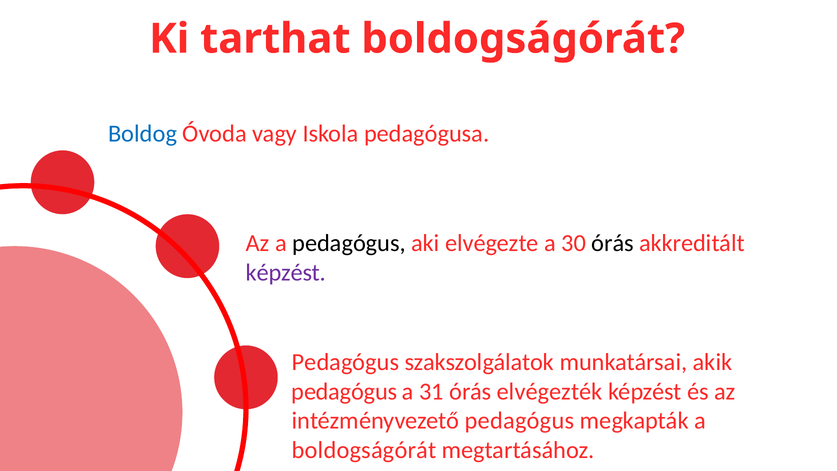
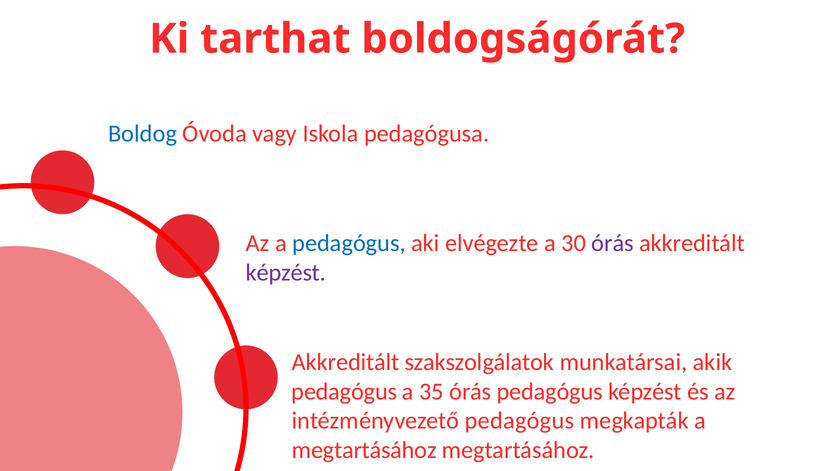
pedagógus colour: black -> blue (349, 243)
órás colour: black -> purple (613, 243)
Pedagógus: Pedagógus -> Akkreditált (346, 362)
31: 31 -> 35 (431, 391)
órás elvégezték: elvégezték -> pedagógus (550, 391)
boldogságórát: boldogságórát -> megtartásához (364, 450)
